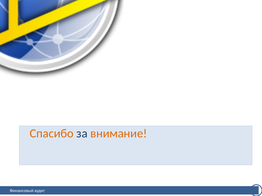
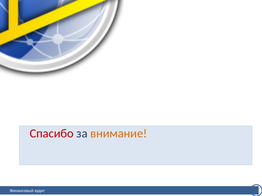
Спасибо colour: orange -> red (52, 134)
